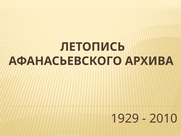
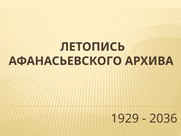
2010: 2010 -> 2036 (163, 118)
